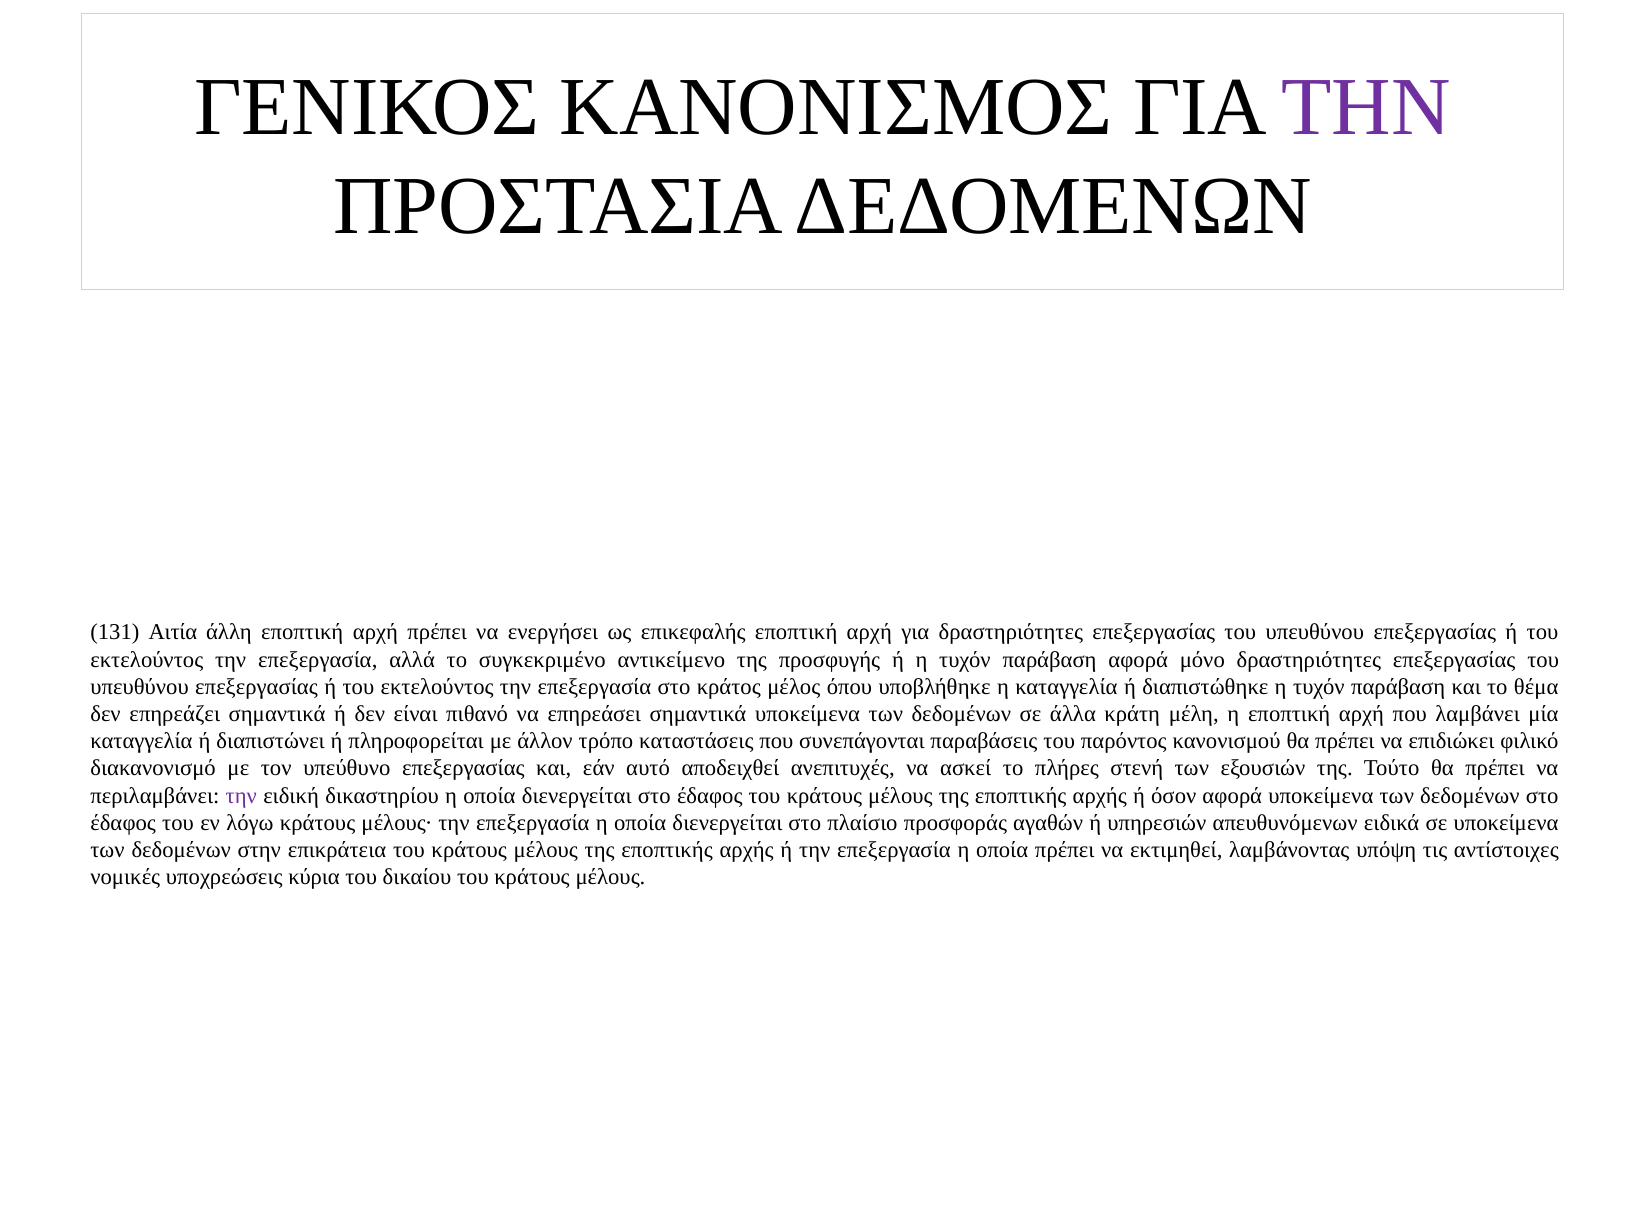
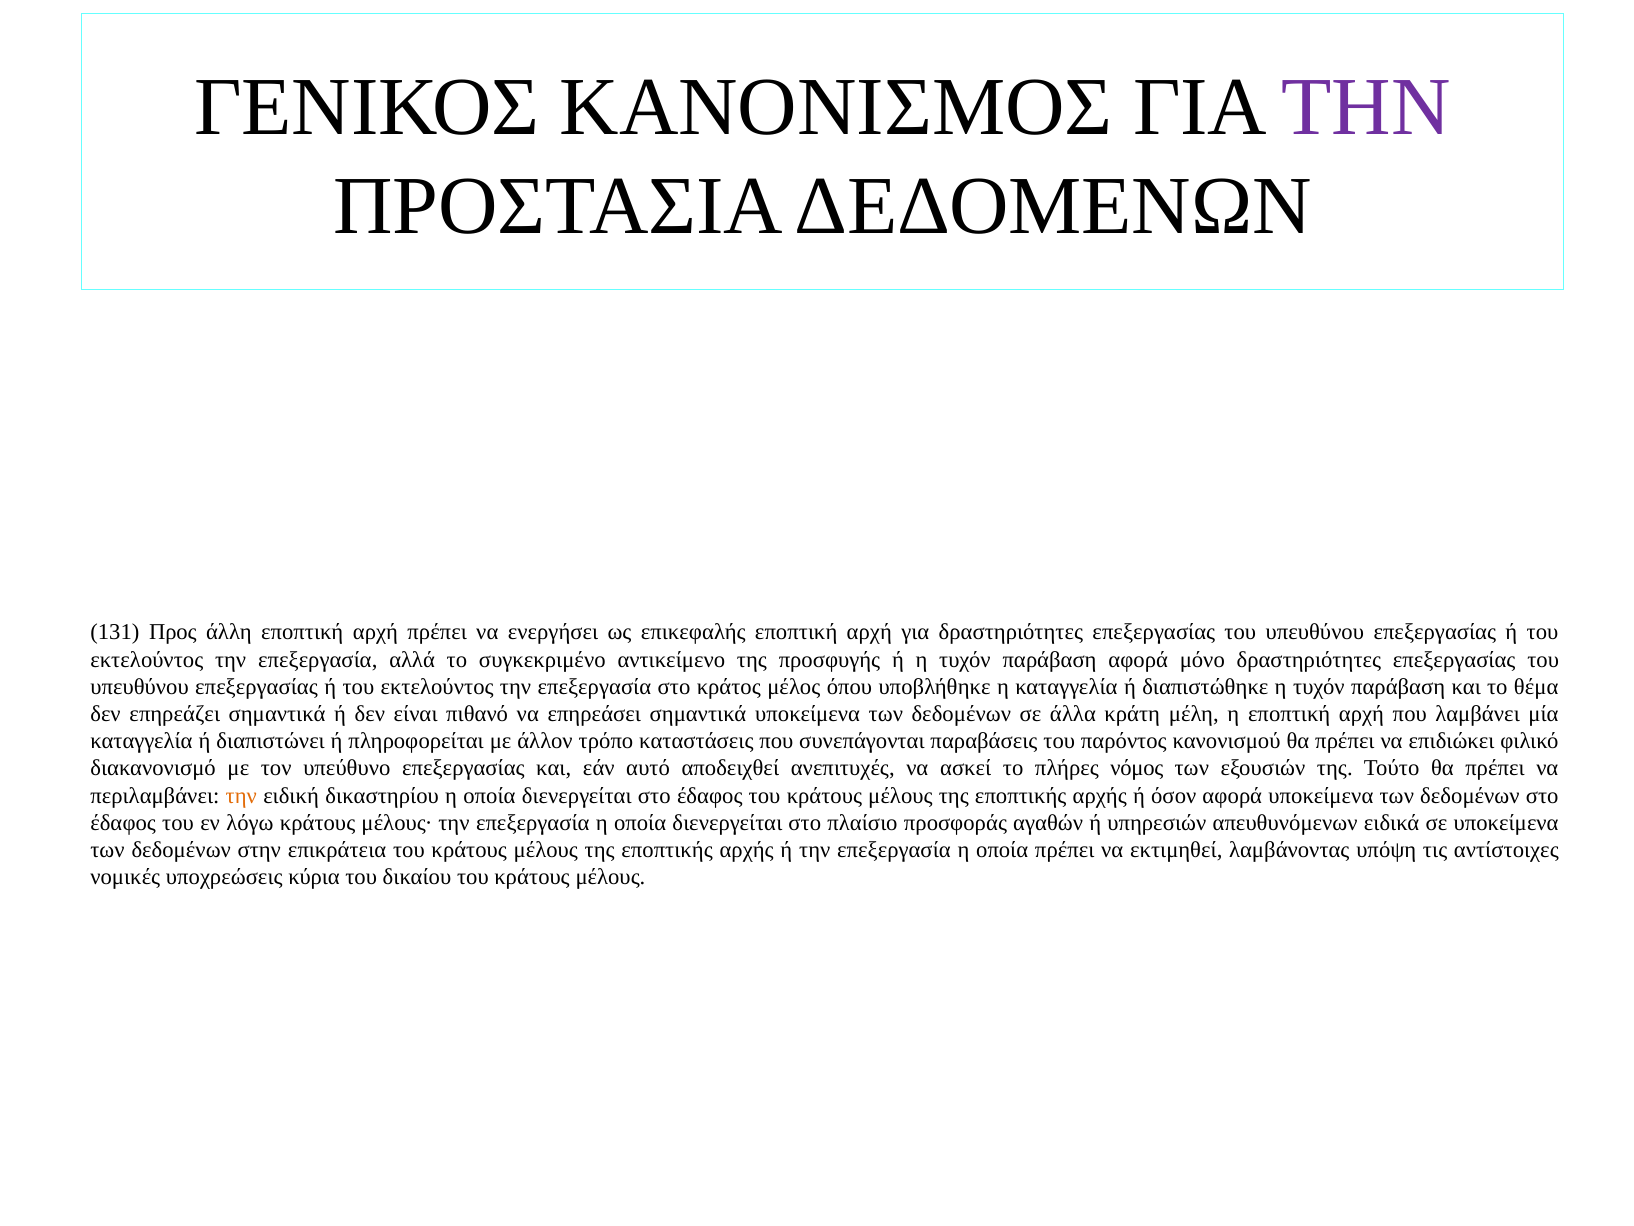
Αιτία: Αιτία -> Προς (173, 632)
στενή: στενή -> νόμος (1137, 768)
την colour: purple -> orange (241, 795)
